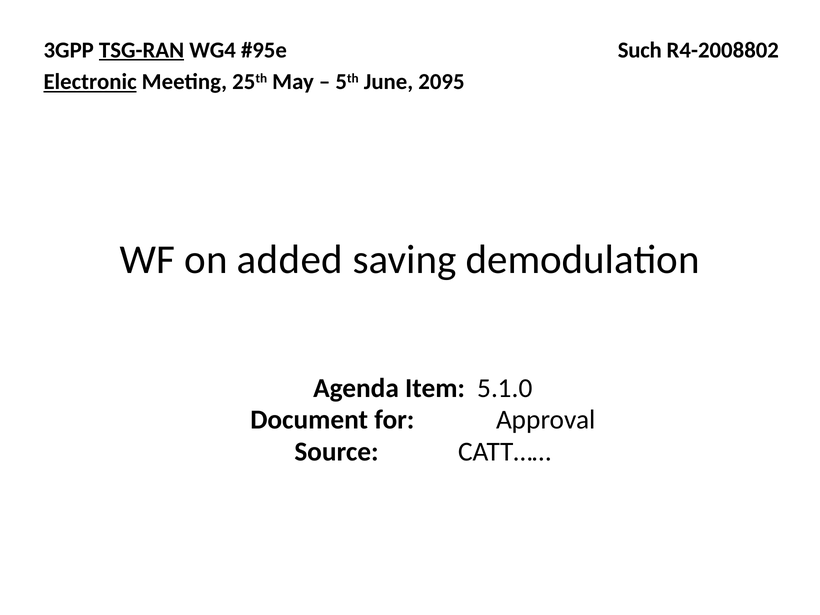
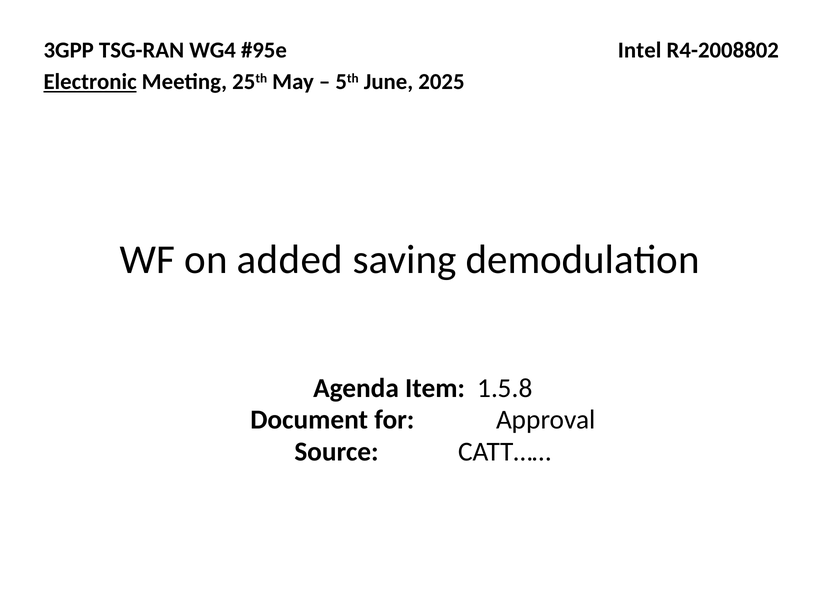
TSG-RAN underline: present -> none (142, 50)
Such: Such -> Intel (640, 50)
2095: 2095 -> 2025 (441, 82)
5.1.0: 5.1.0 -> 1.5.8 (505, 388)
